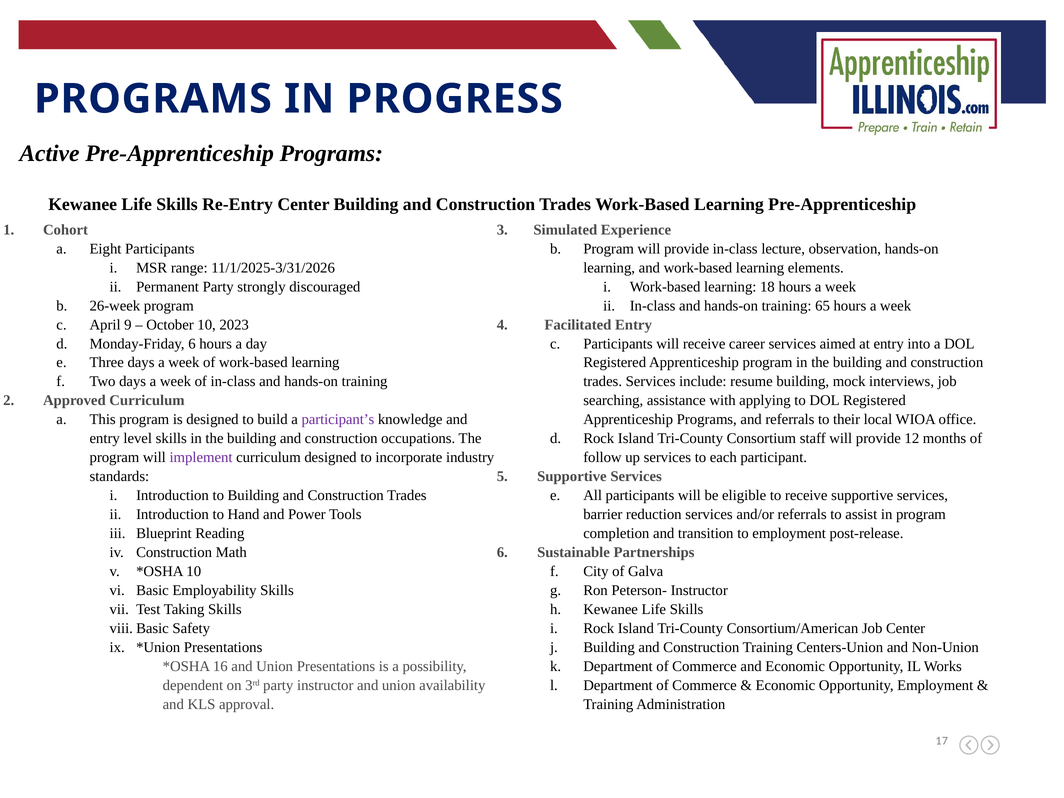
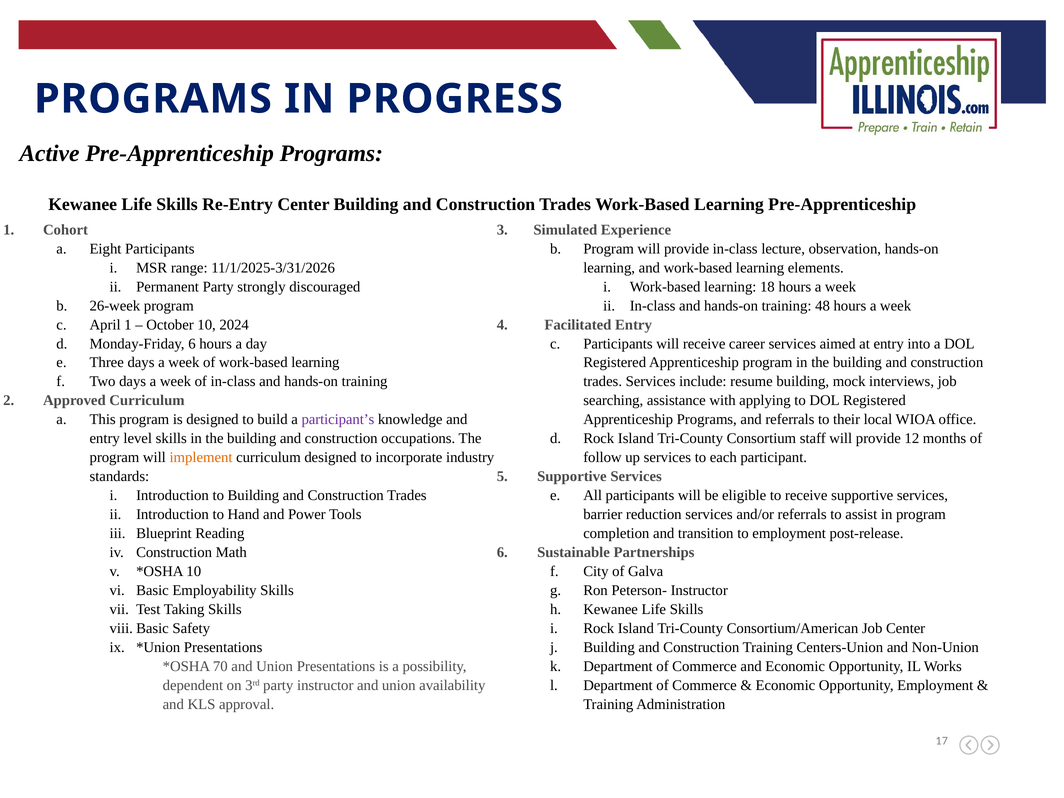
65: 65 -> 48 (823, 306)
April 9: 9 -> 1 (128, 325)
2023: 2023 -> 2024 (234, 325)
implement colour: purple -> orange (201, 457)
16: 16 -> 70 (220, 666)
